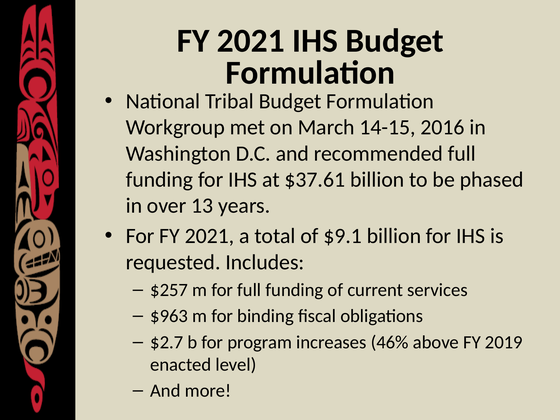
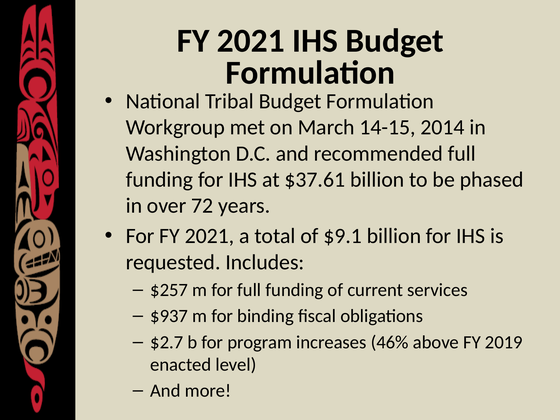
2016: 2016 -> 2014 (443, 127)
13: 13 -> 72 (202, 206)
$963: $963 -> $937 (169, 316)
